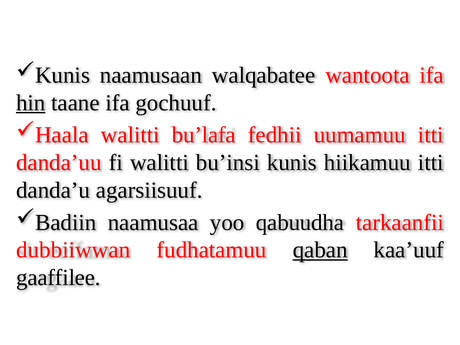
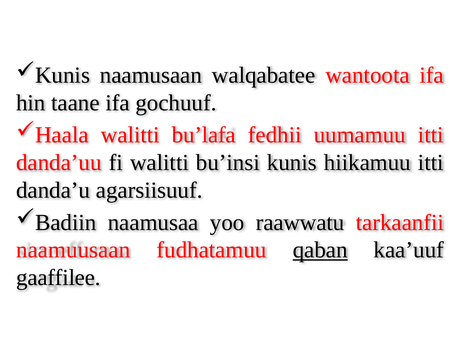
hin underline: present -> none (31, 103)
qabuudha: qabuudha -> raawwatu (300, 222)
dubbiiwwan: dubbiiwwan -> naamuusaan (73, 250)
